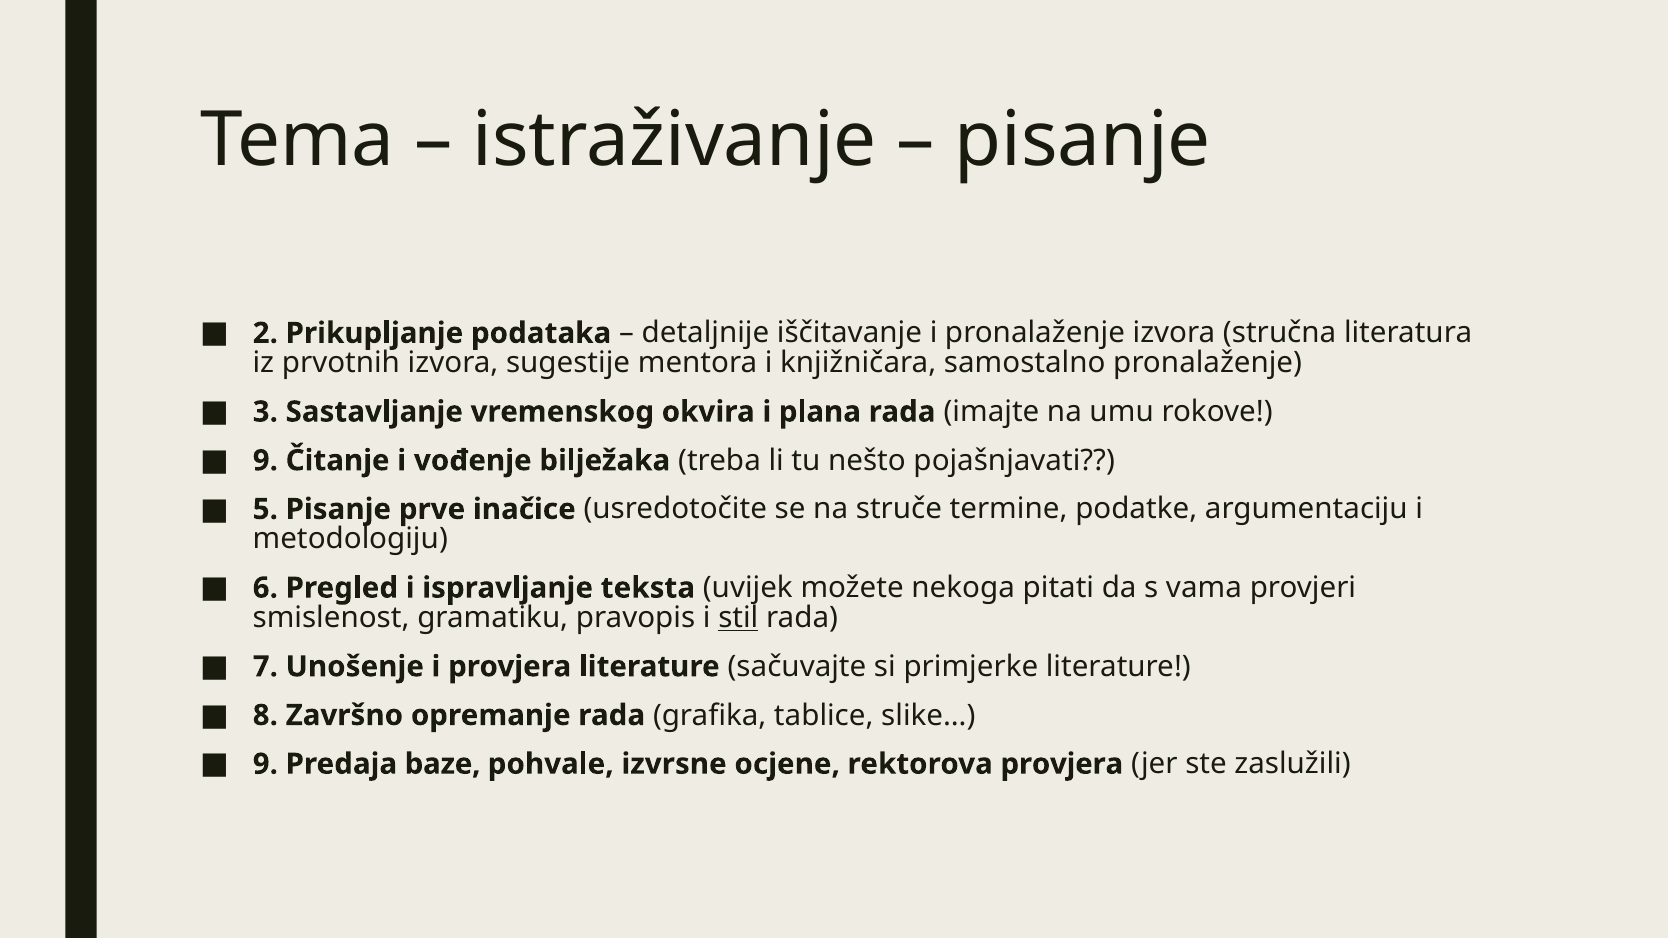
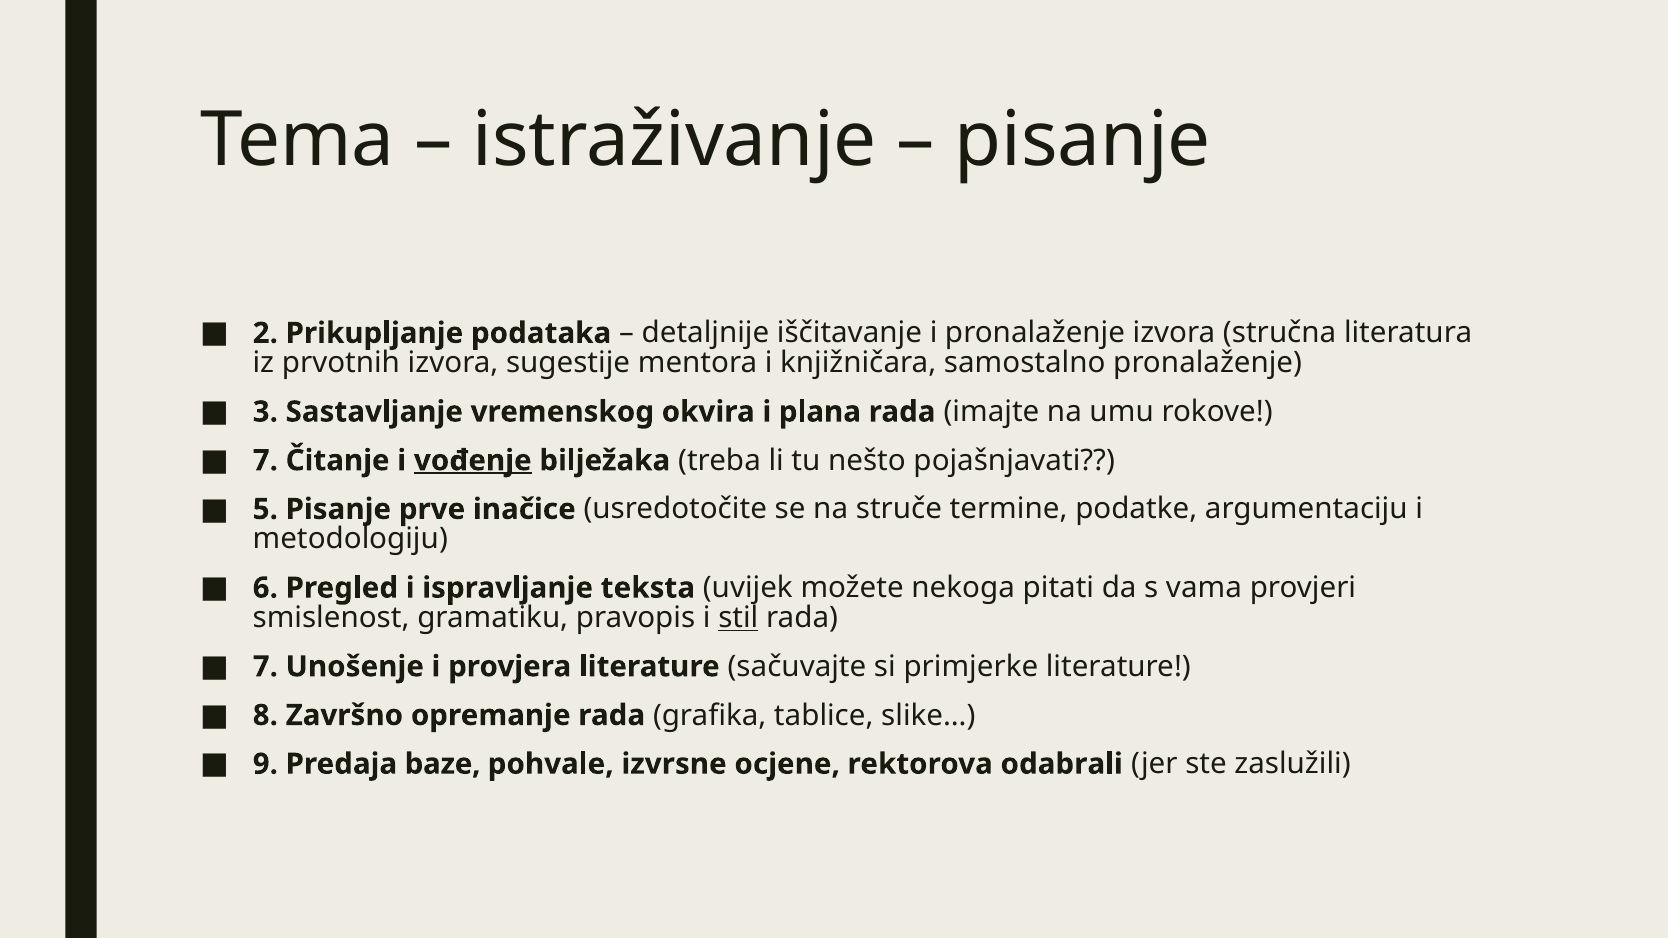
9: 9 -> 7 (265, 461)
vođenje underline: none -> present (473, 461)
rektorova provjera: provjera -> odabrali (1062, 764)
